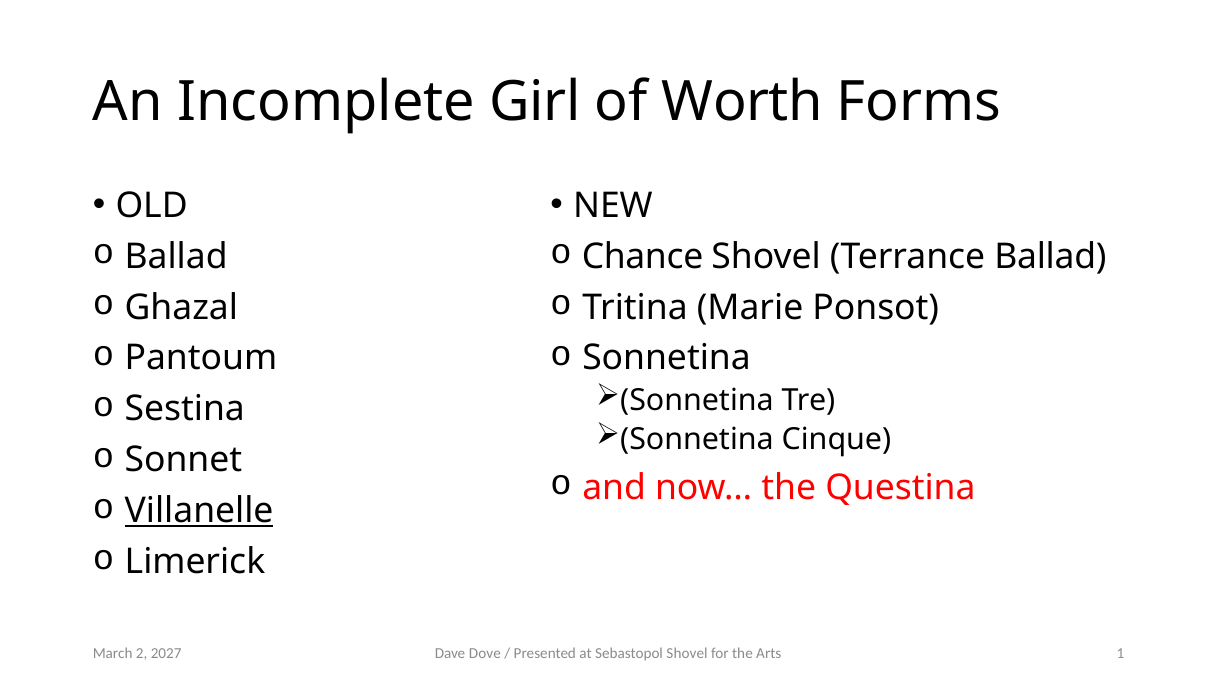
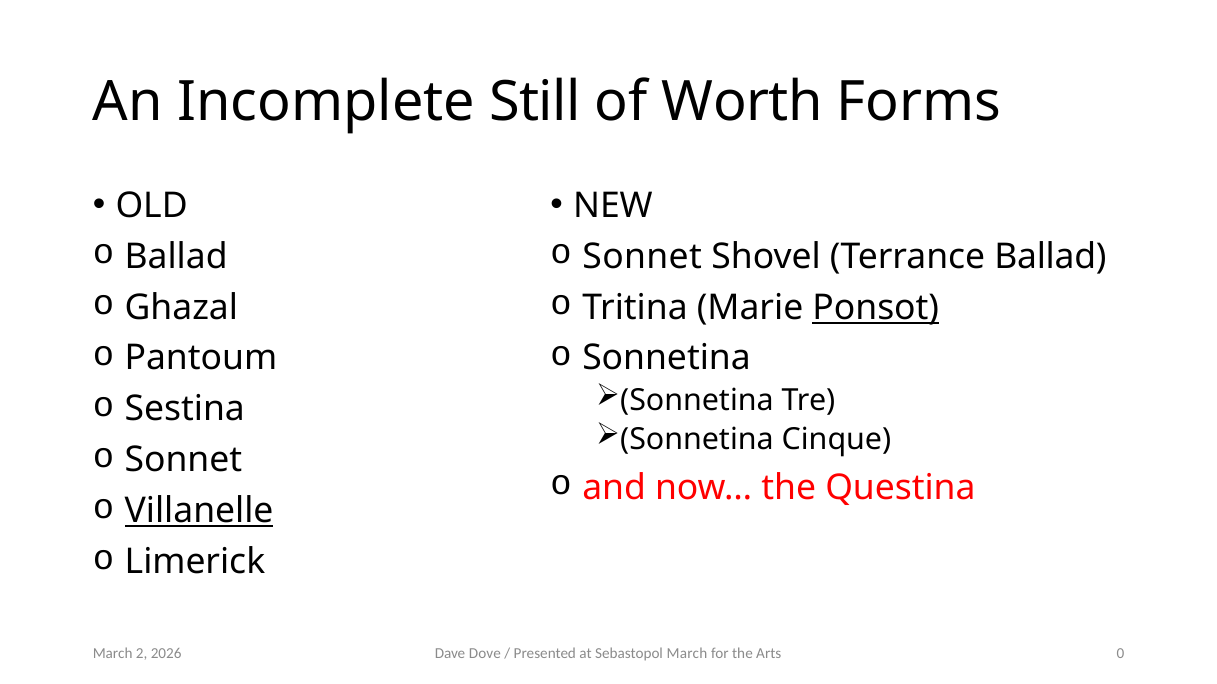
Girl: Girl -> Still (535, 102)
Chance: Chance -> Sonnet (642, 257)
Ponsot underline: none -> present (876, 308)
Sebastopol Shovel: Shovel -> March (687, 654)
1: 1 -> 0 (1120, 654)
2027: 2027 -> 2026 (166, 654)
